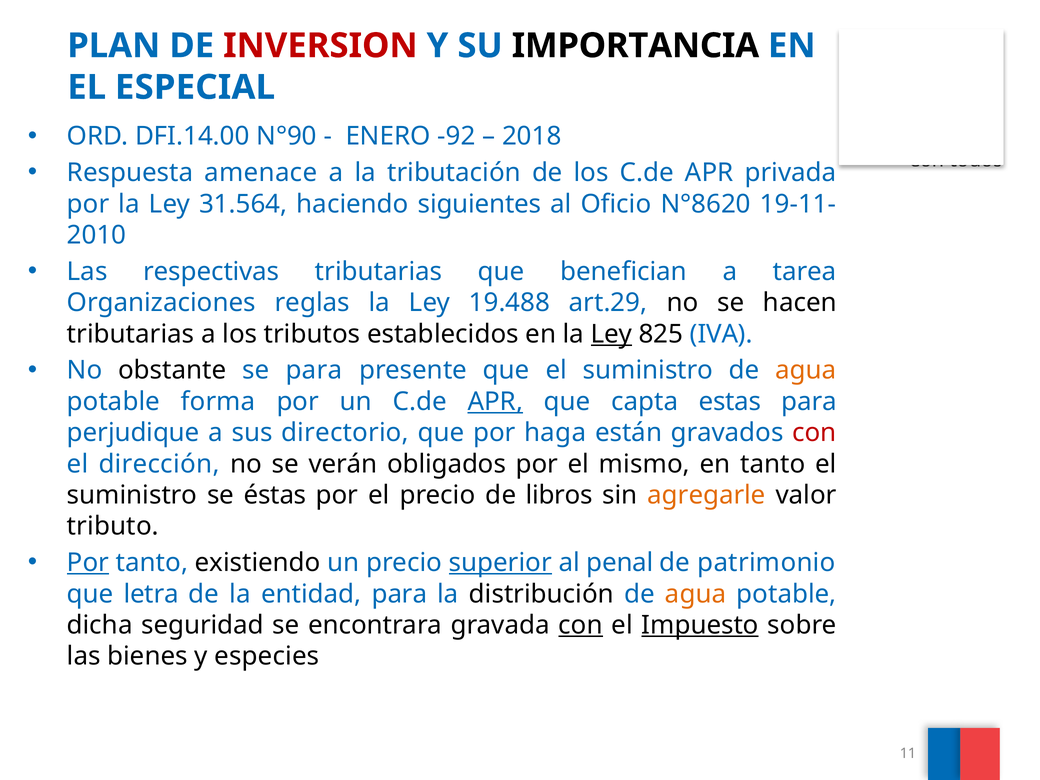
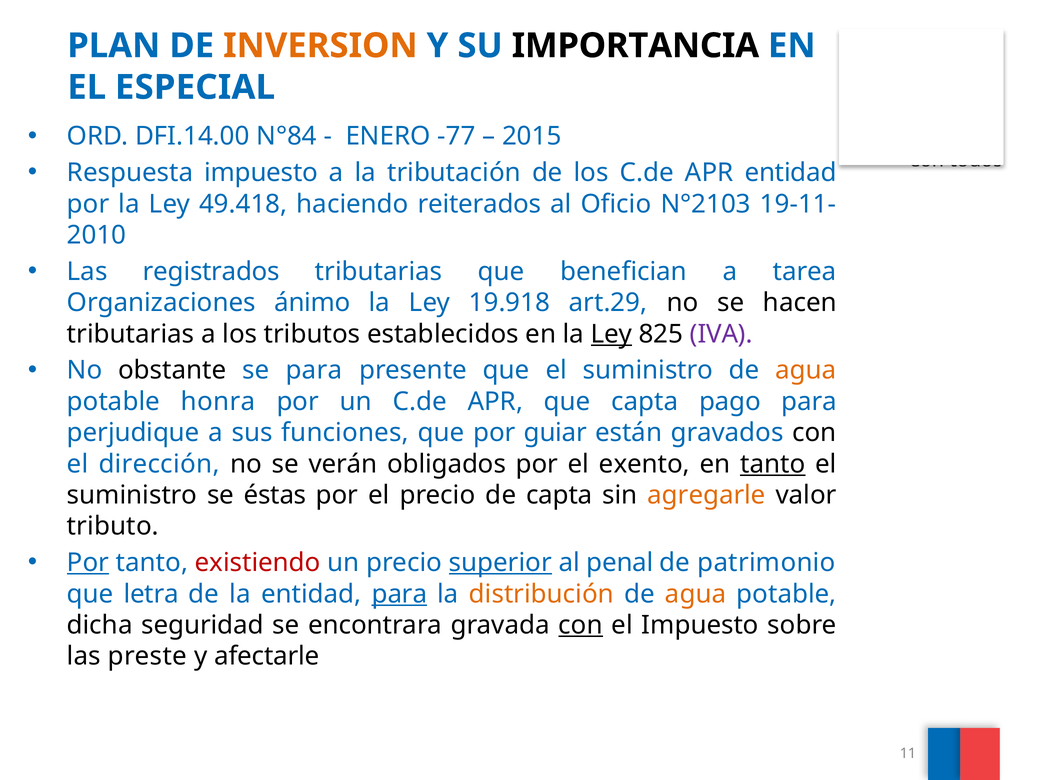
INVERSION colour: red -> orange (320, 46)
N°90: N°90 -> N°84 (287, 136)
-92: -92 -> -77 (456, 136)
2018: 2018 -> 2015 (532, 136)
Respuesta amenace: amenace -> impuesto (261, 173)
APR privada: privada -> entidad (791, 173)
31.564: 31.564 -> 49.418 (243, 204)
siguientes: siguientes -> reiterados (479, 204)
N°8620: N°8620 -> N°2103 (706, 204)
respectivas: respectivas -> registrados (211, 272)
reglas: reglas -> ánimo (312, 303)
19.488: 19.488 -> 19.918 (509, 303)
IVA colour: blue -> purple (721, 334)
forma: forma -> honra (218, 402)
APR underline: present -> none (495, 402)
estas: estas -> pago (730, 402)
directorio: directorio -> funciones (345, 433)
haga: haga -> guiar (555, 433)
con colour: red -> black (814, 433)
mismo: mismo -> exento (644, 464)
tanto underline: none -> present (773, 464)
de libros: libros -> capta (559, 495)
existiendo colour: black -> red (258, 563)
para underline: none -> present (399, 594)
distribución colour: black -> orange (541, 594)
Impuesto underline: present -> none (700, 625)
bienes: bienes -> preste (147, 656)
especies: especies -> afectarle (267, 656)
